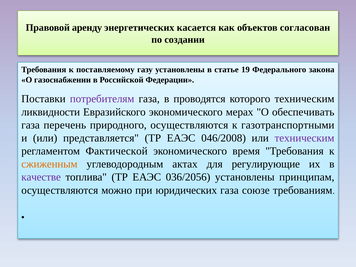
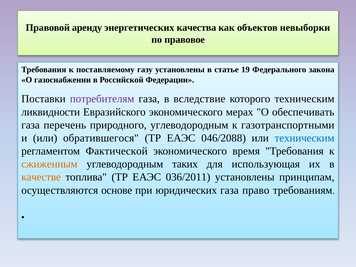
касается: касается -> качества (196, 28)
согласован: согласован -> невыборки (305, 28)
создании: создании -> правовое (185, 40)
проводятся: проводятся -> вследствие (199, 99)
природного осуществляются: осуществляются -> углеводородным (189, 125)
представляется: представляется -> обратившегося (101, 138)
046/2008: 046/2008 -> 046/2088 (224, 138)
техническим colour: purple -> blue (304, 138)
актах: актах -> таких (185, 164)
регулирующие: регулирующие -> использующая (266, 164)
качестве colour: purple -> orange (41, 177)
036/2056: 036/2056 -> 036/2011 (188, 177)
можно: можно -> основе (117, 190)
союзе: союзе -> право (256, 190)
